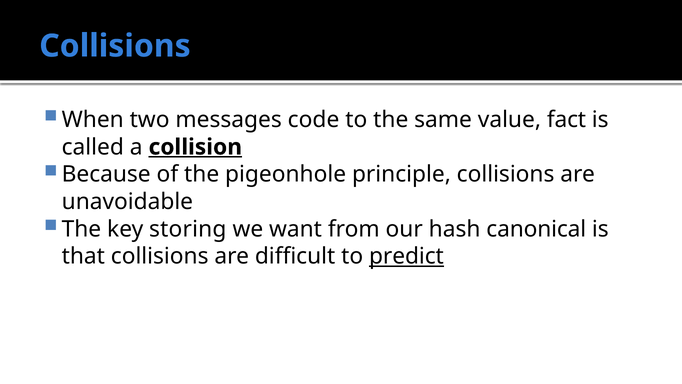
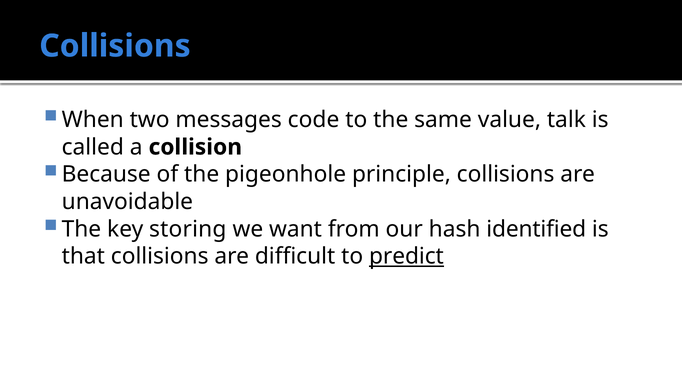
fact: fact -> talk (566, 120)
collision underline: present -> none (195, 147)
canonical: canonical -> identified (536, 229)
